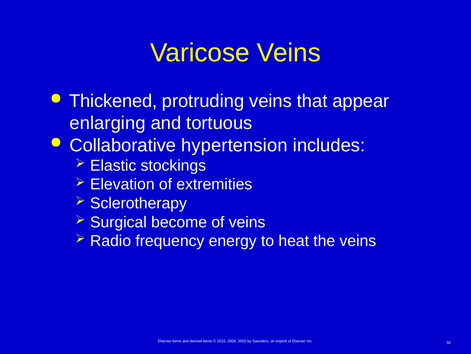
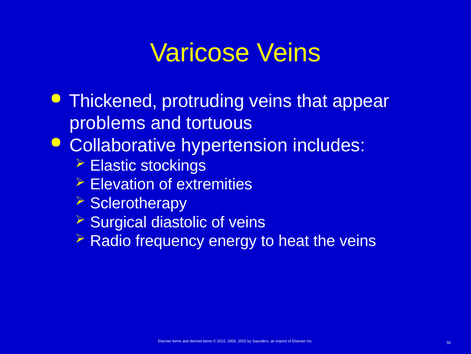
enlarging: enlarging -> problems (108, 123)
become: become -> diastolic (179, 222)
